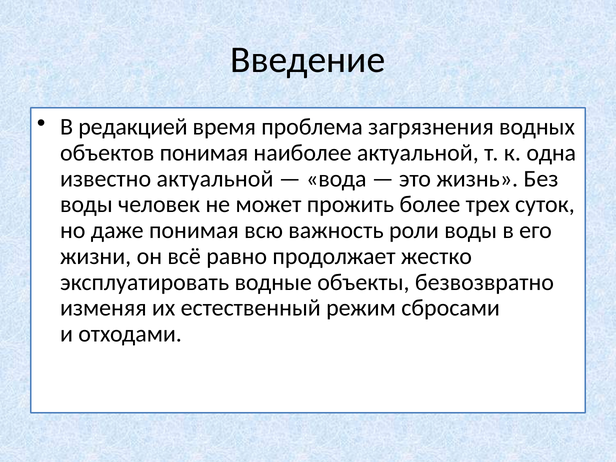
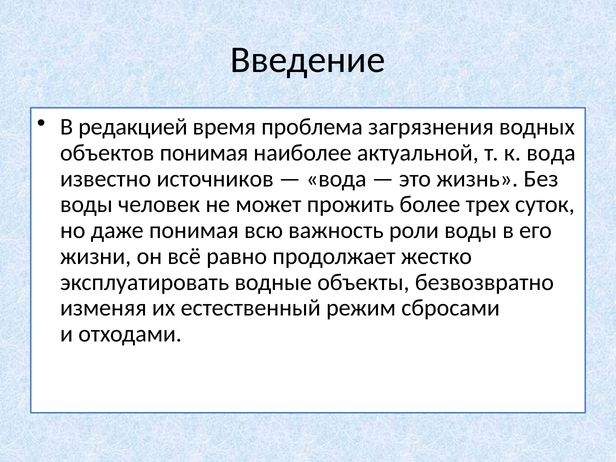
к одна: одна -> вода (551, 153)
известно актуальной: актуальной -> источников (215, 179)
